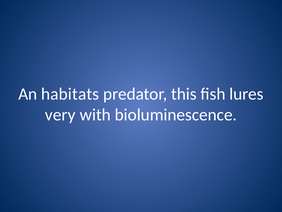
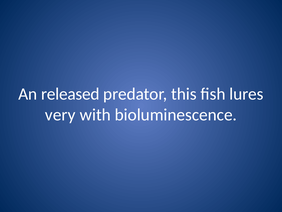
habitats: habitats -> released (70, 94)
